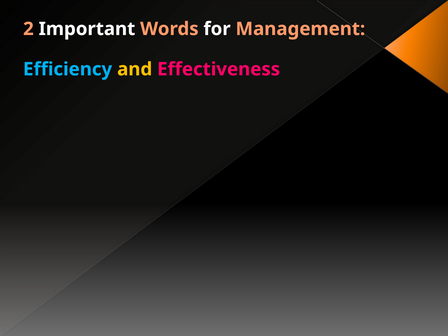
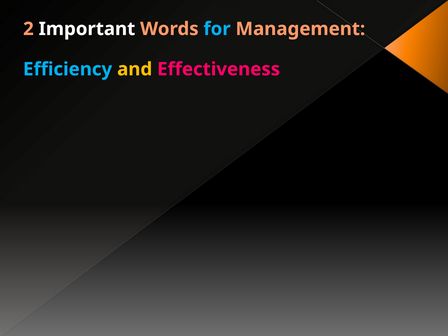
for colour: white -> light blue (217, 29)
